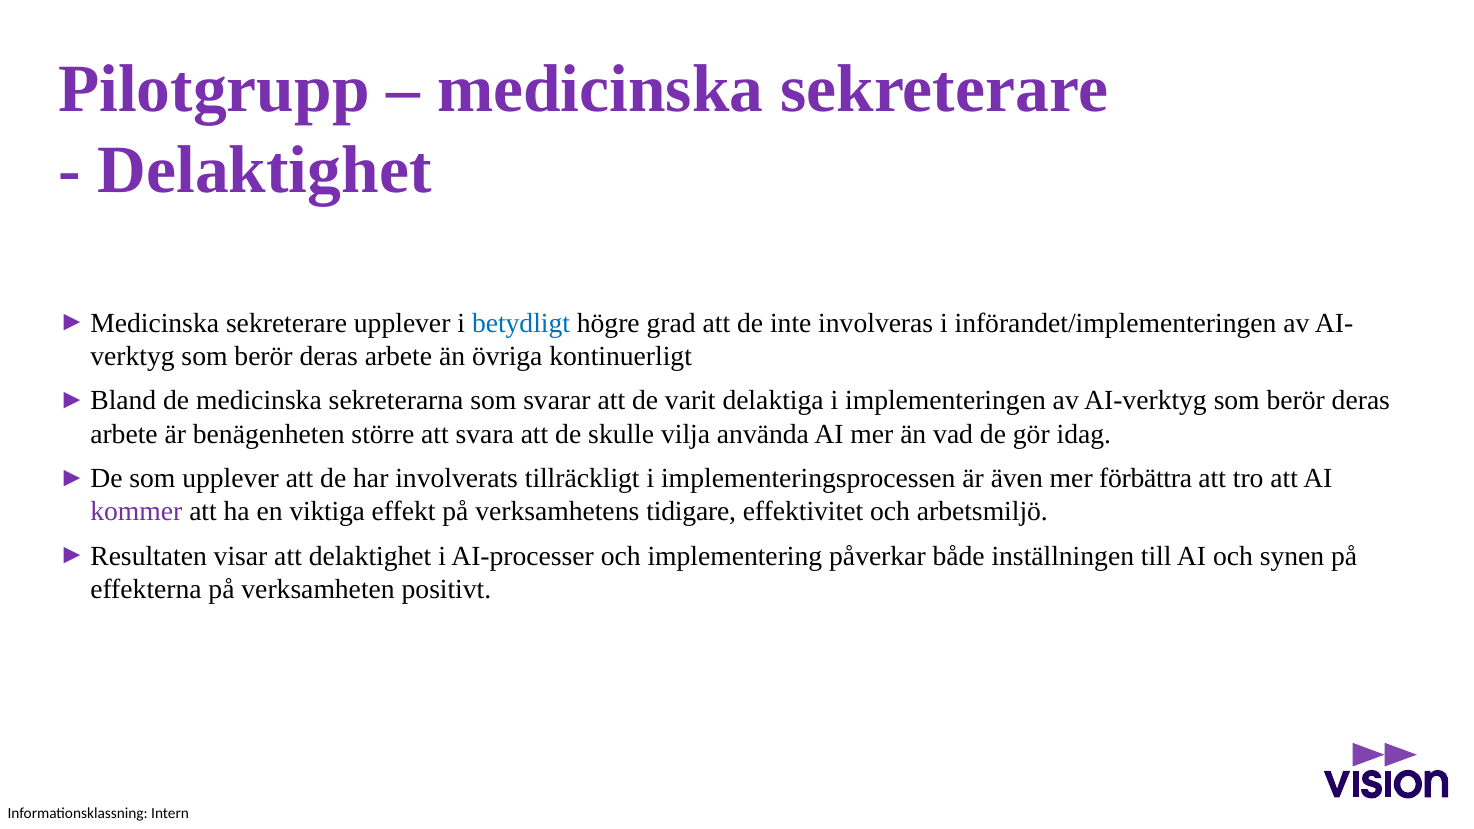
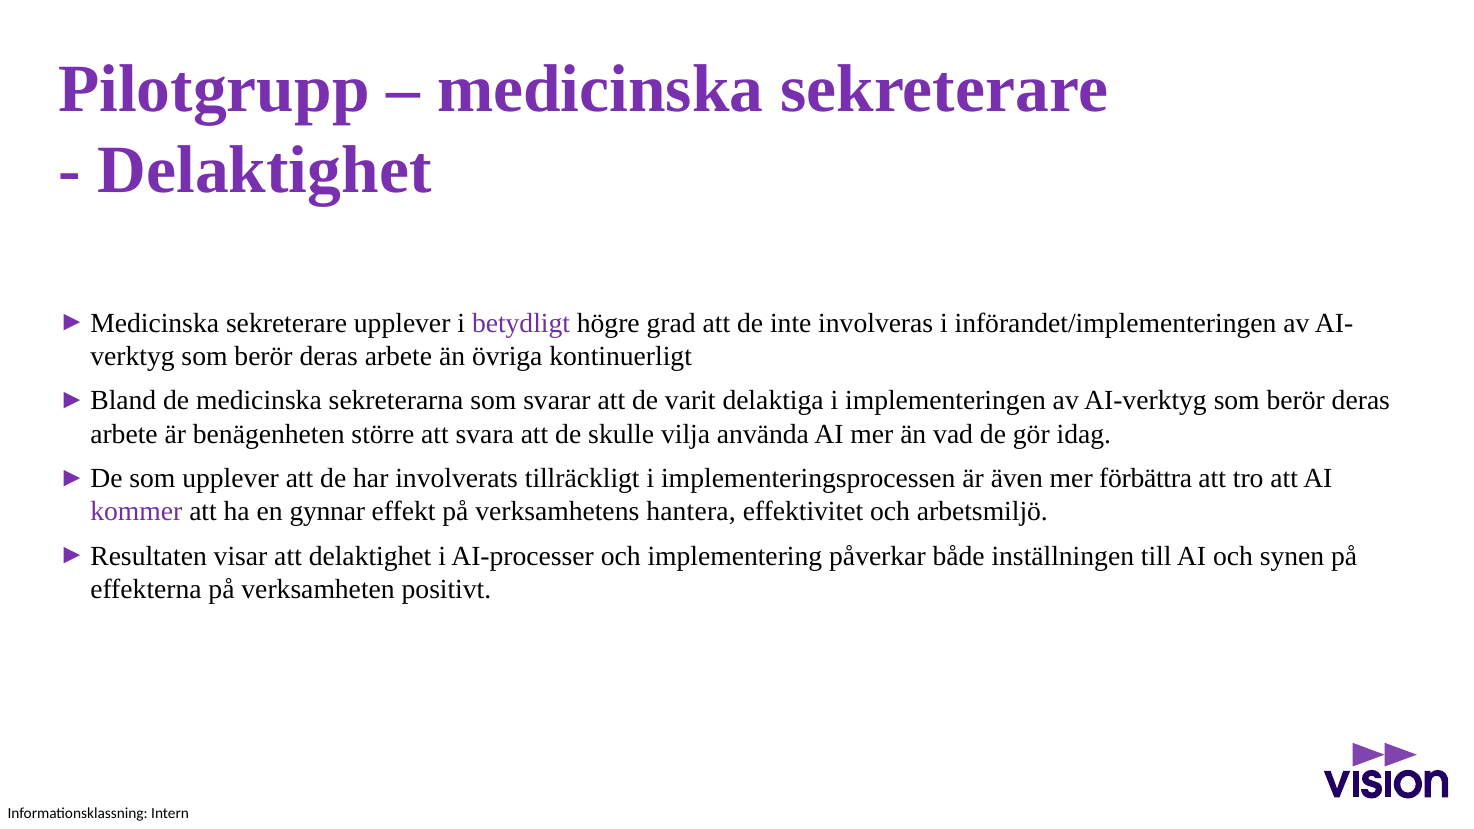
betydligt colour: blue -> purple (521, 323)
viktiga: viktiga -> gynnar (327, 512)
tidigare: tidigare -> hantera (691, 512)
